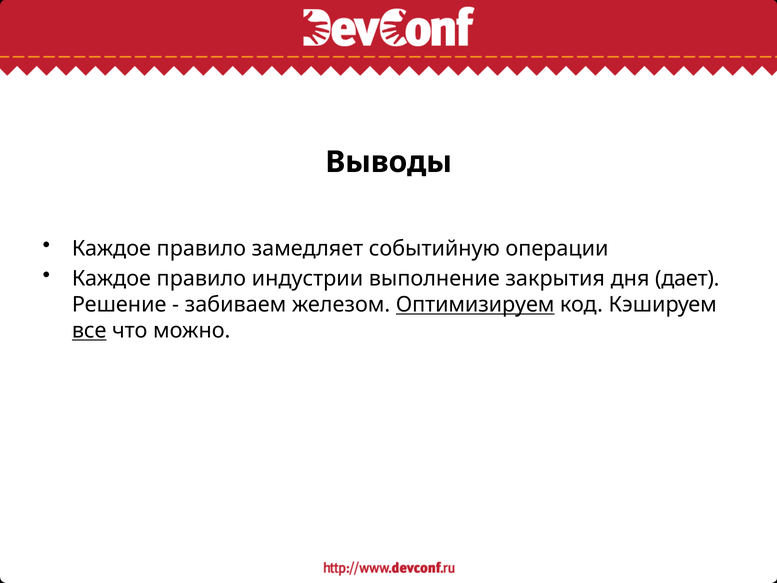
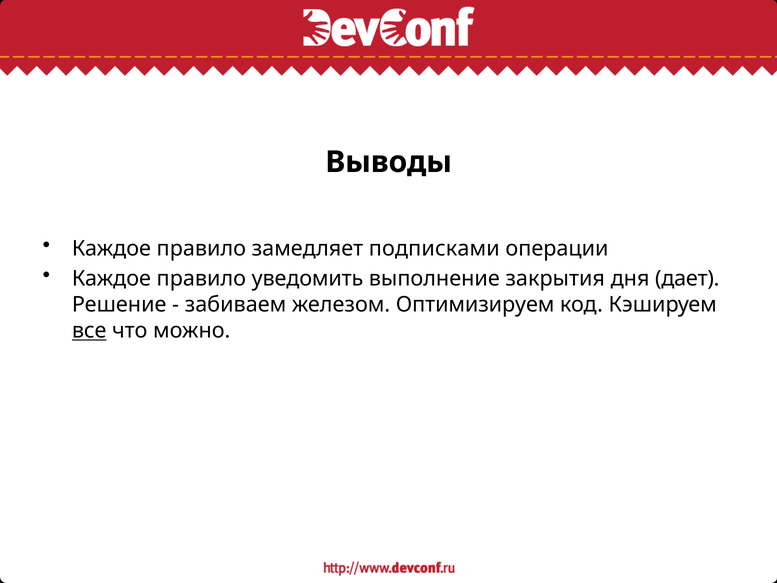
событийную: событийную -> подписками (434, 248)
индустрии: индустрии -> уведомить (308, 279)
Оптимизируем underline: present -> none (475, 305)
